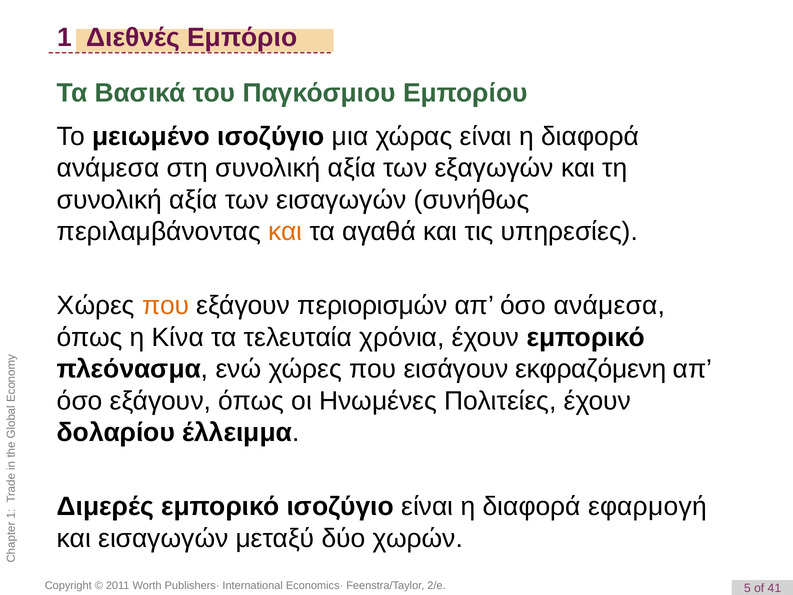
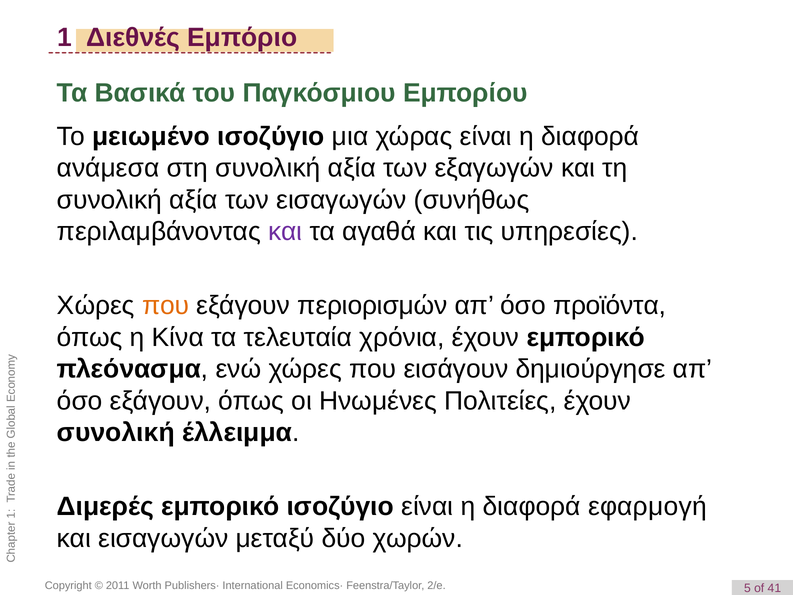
και colour: orange -> purple (285, 231)
όσο ανάμεσα: ανάμεσα -> προϊόντα (610, 305)
εκφραζόμενη: εκφραζόμενη -> δημιούργησε (591, 369)
δολαρίου: δολαρίου -> συνολική (116, 432)
